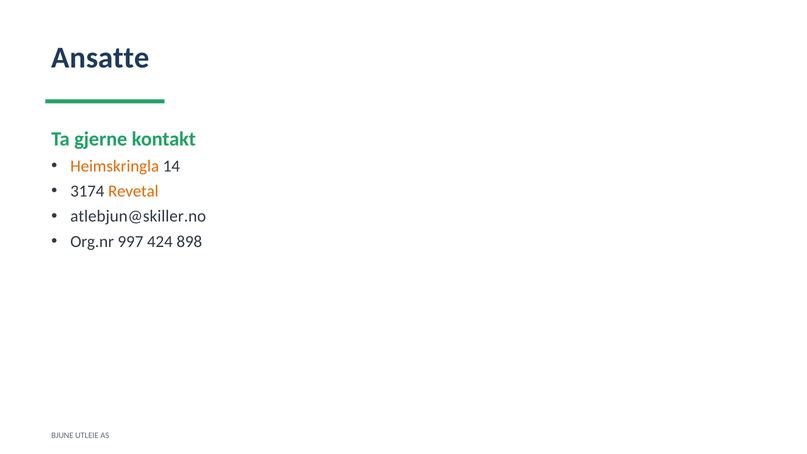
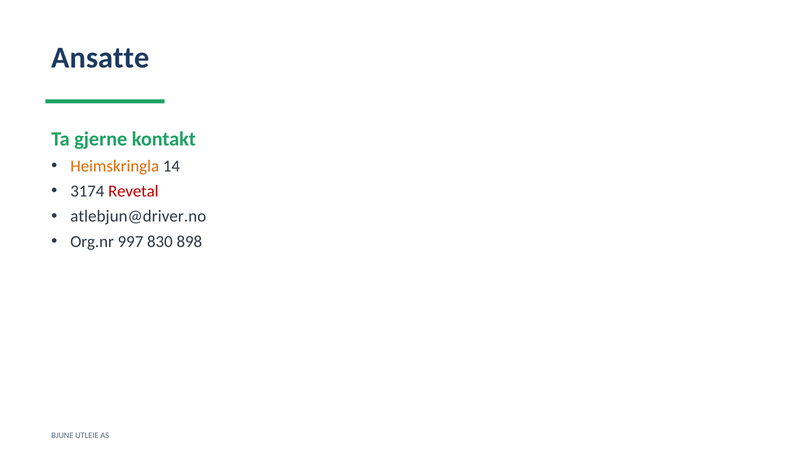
Revetal colour: orange -> red (133, 191)
atlebjun@skiller.no: atlebjun@skiller.no -> atlebjun@driver.no (138, 216)
424: 424 -> 830 (160, 242)
